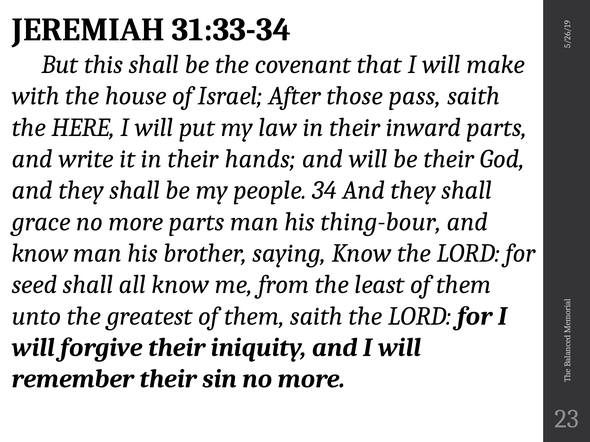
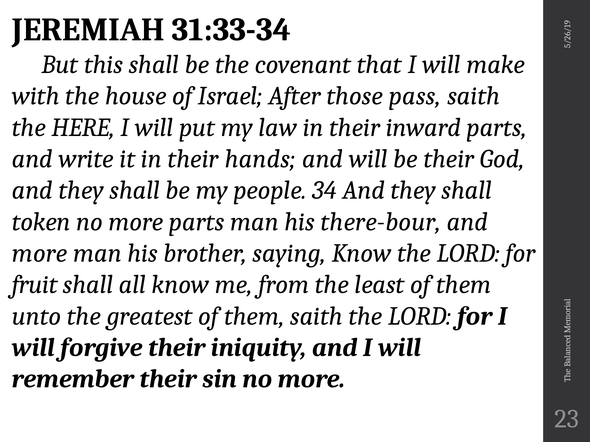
grace: grace -> token (41, 222)
thing-bour: thing-bour -> there-bour (381, 222)
know: know -> more (40, 253)
seed: seed -> fruit (35, 285)
